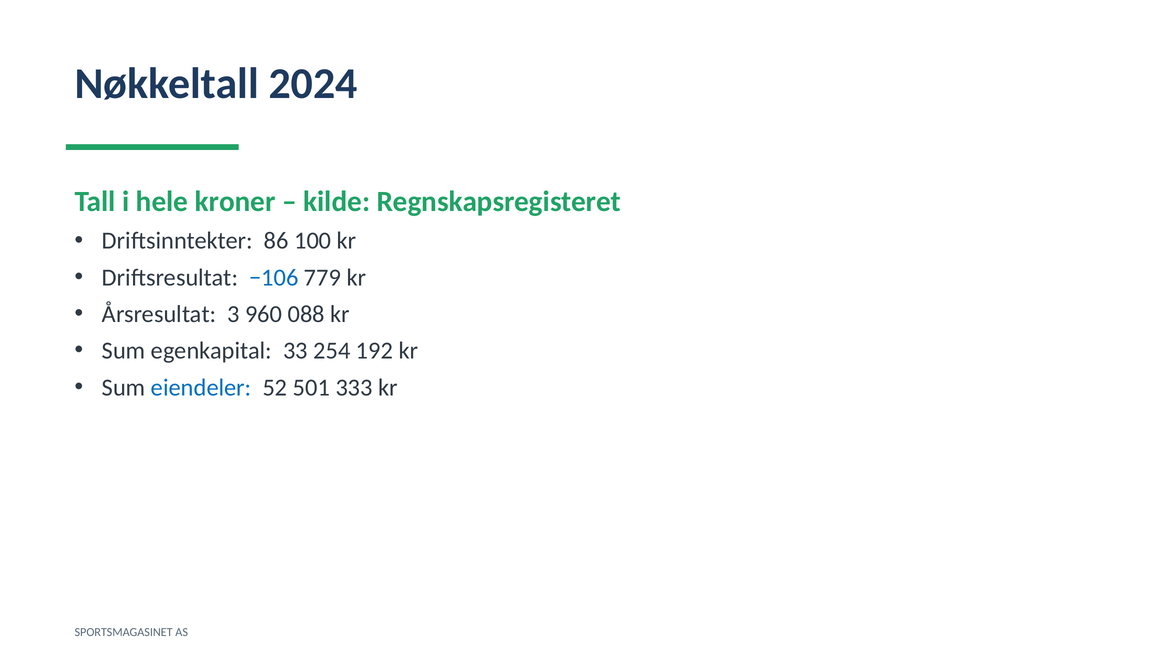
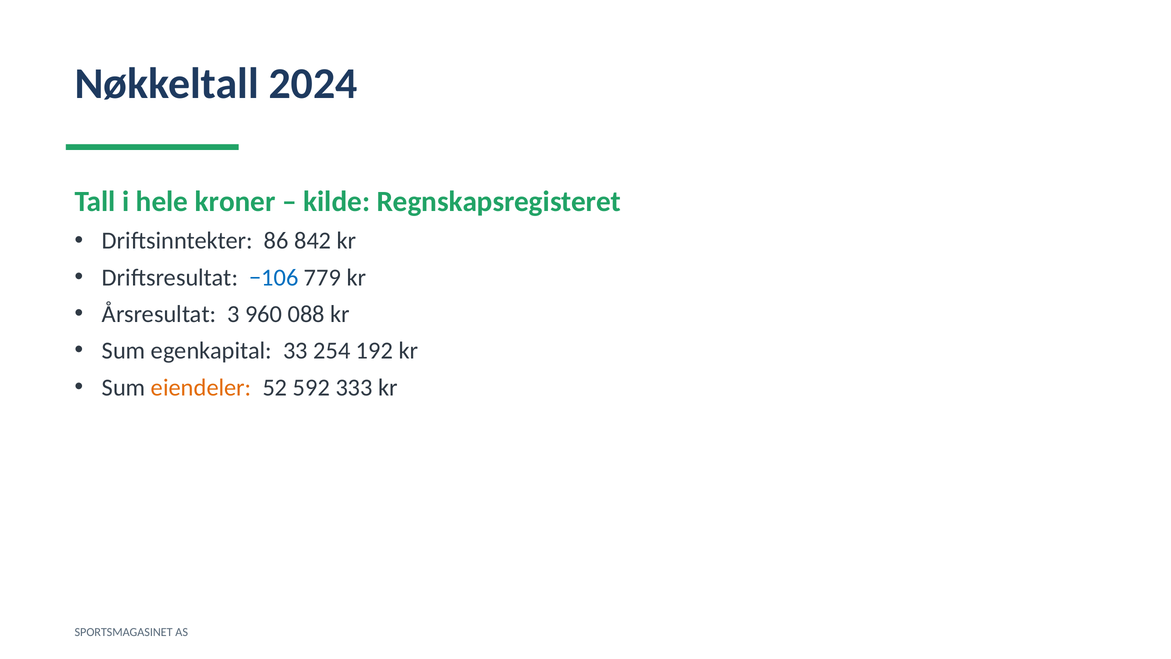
100: 100 -> 842 (313, 241)
eiendeler colour: blue -> orange (201, 387)
501: 501 -> 592 (311, 387)
